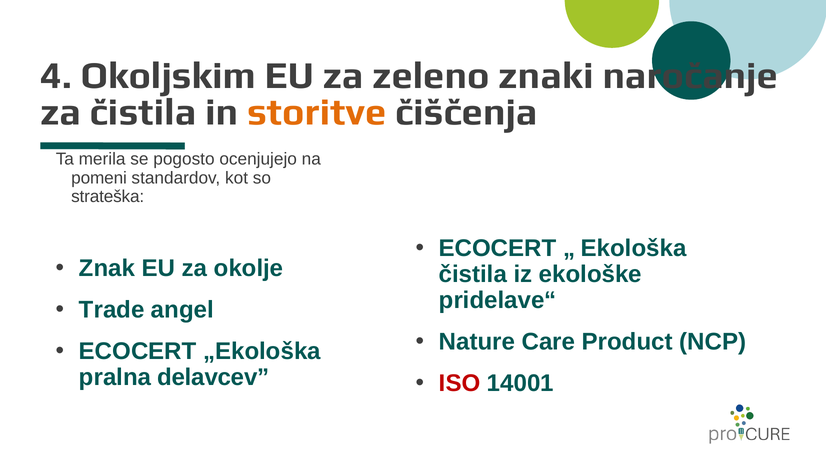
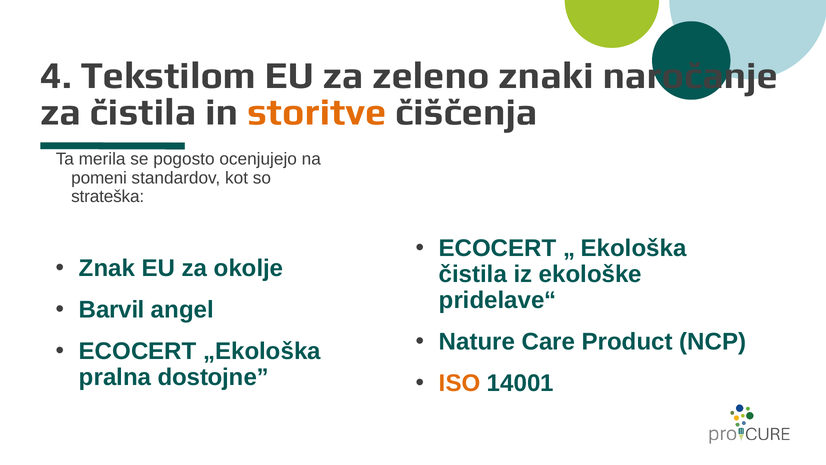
Okoljskim: Okoljskim -> Tekstilom (168, 76)
Trade: Trade -> Barvil (112, 310)
delavcev: delavcev -> dostojne (213, 377)
ISO colour: red -> orange (460, 383)
